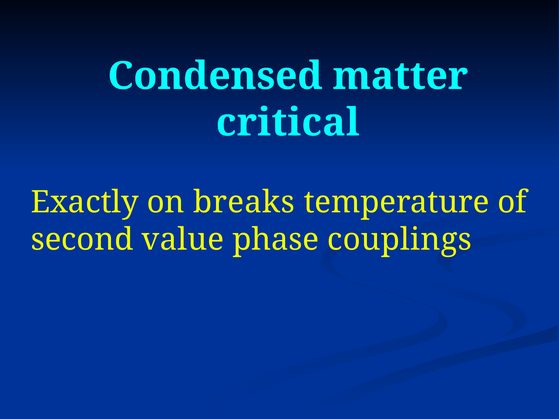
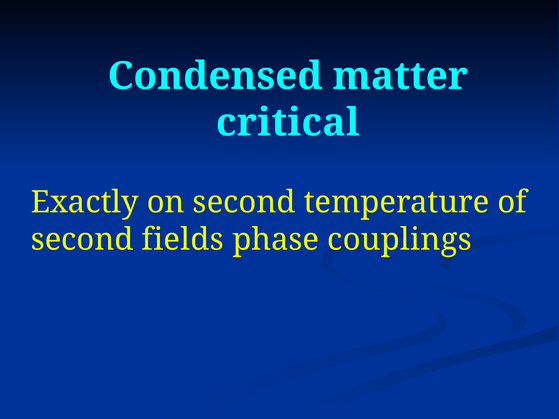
on breaks: breaks -> second (244, 202)
value: value -> fields (183, 240)
